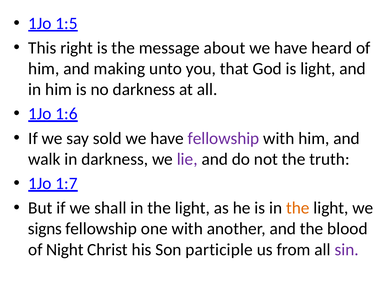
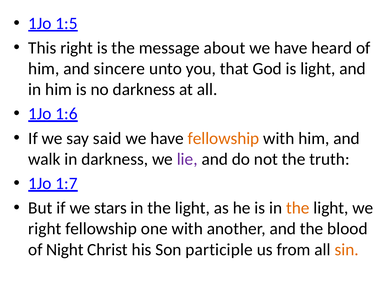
making: making -> sincere (119, 69)
sold: sold -> said (107, 138)
fellowship colour: purple -> orange (223, 138)
shall: shall -> stars (110, 208)
signs: signs -> right (45, 229)
sin colour: purple -> orange (347, 249)
